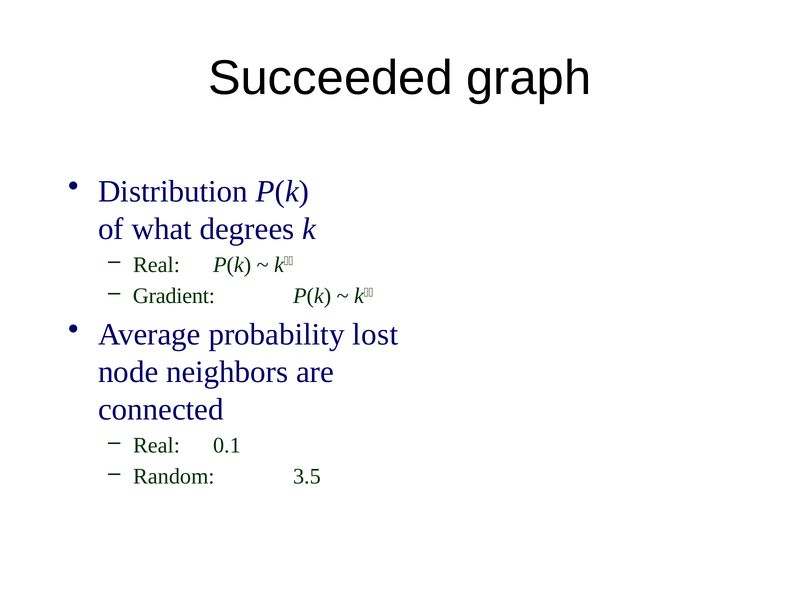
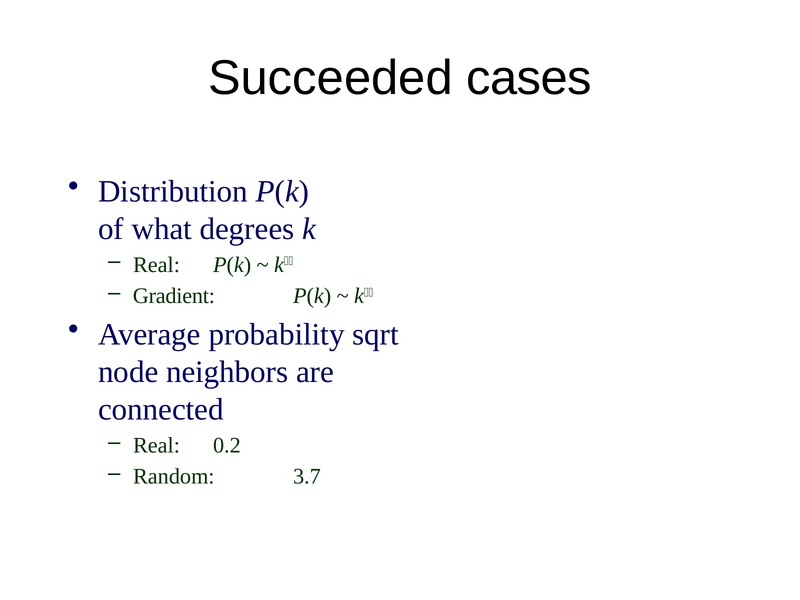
graph: graph -> cases (529, 78)
lost: lost -> sqrt (376, 335)
0.1: 0.1 -> 0.2 (227, 445)
3.5: 3.5 -> 3.7 (307, 476)
